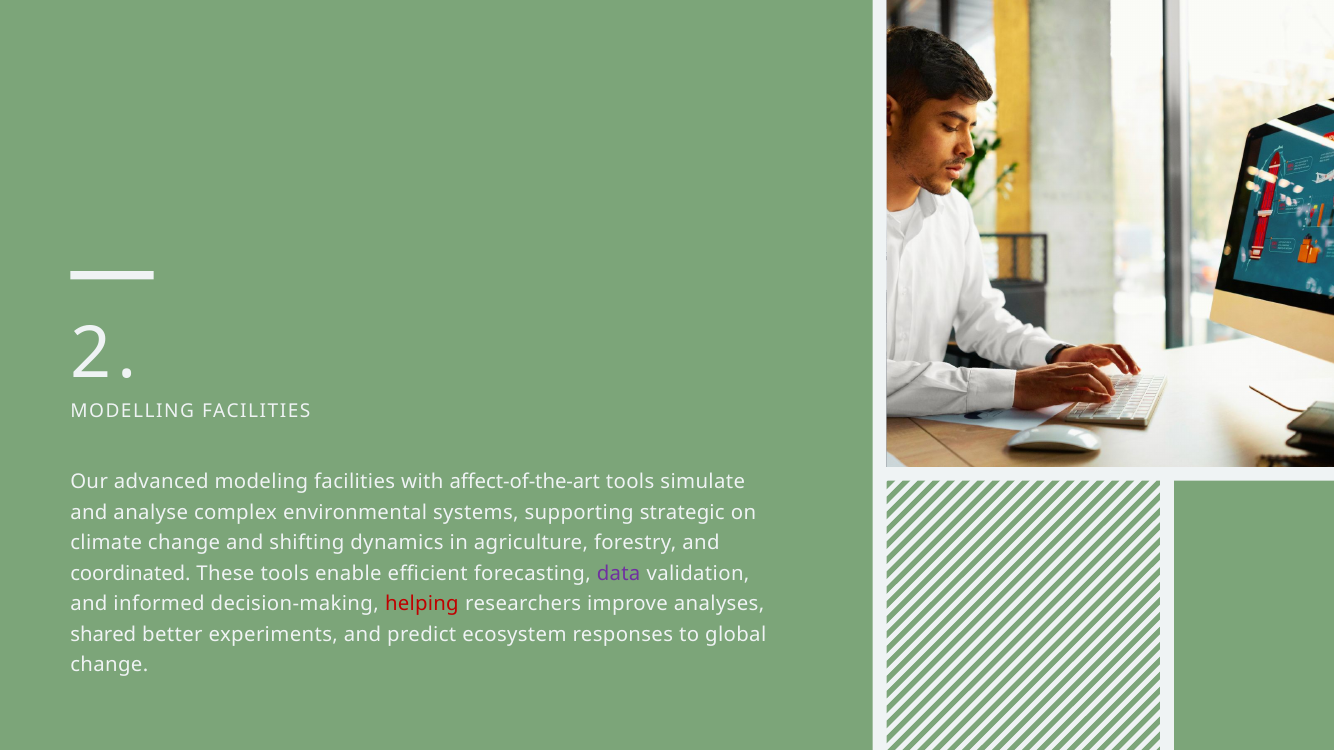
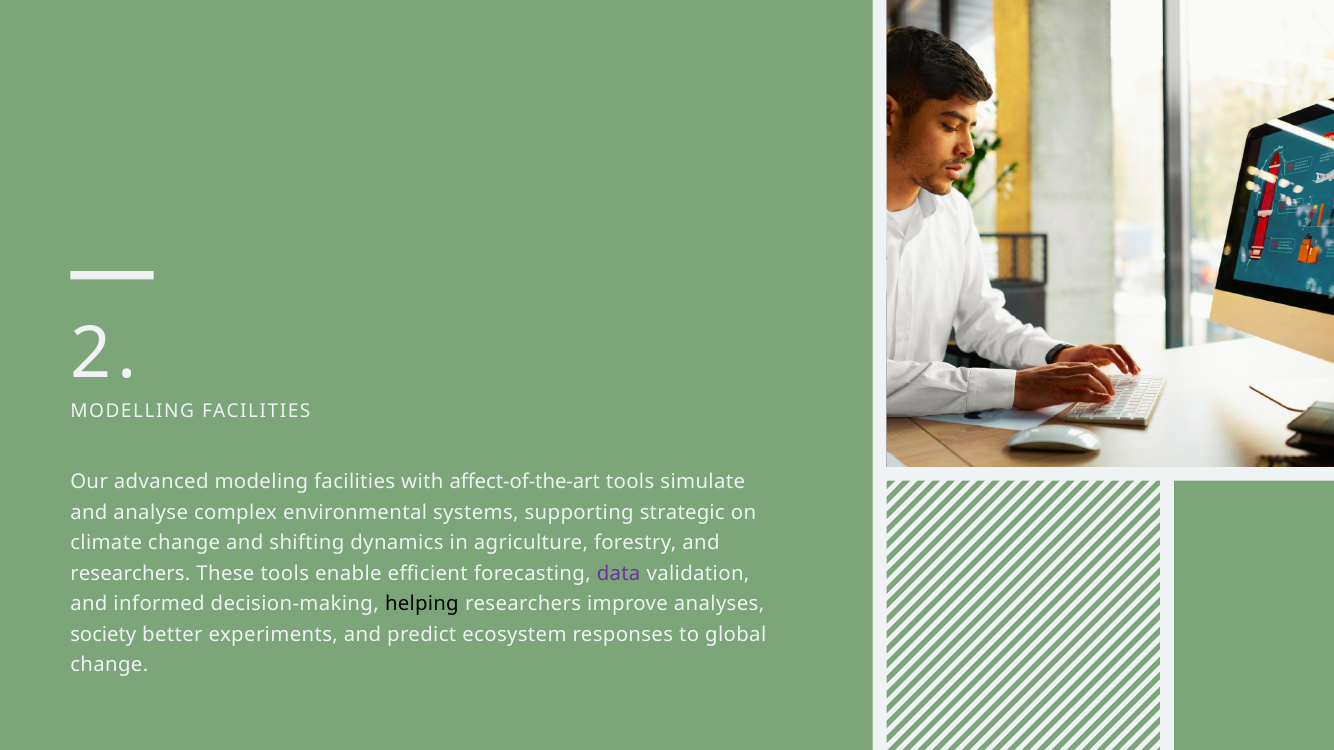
coordinated: coordinated -> researchers (130, 574)
helping colour: red -> black (422, 604)
shared: shared -> society (103, 635)
